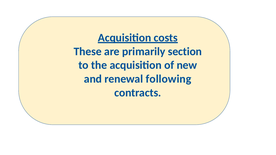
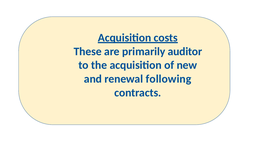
section: section -> auditor (185, 51)
